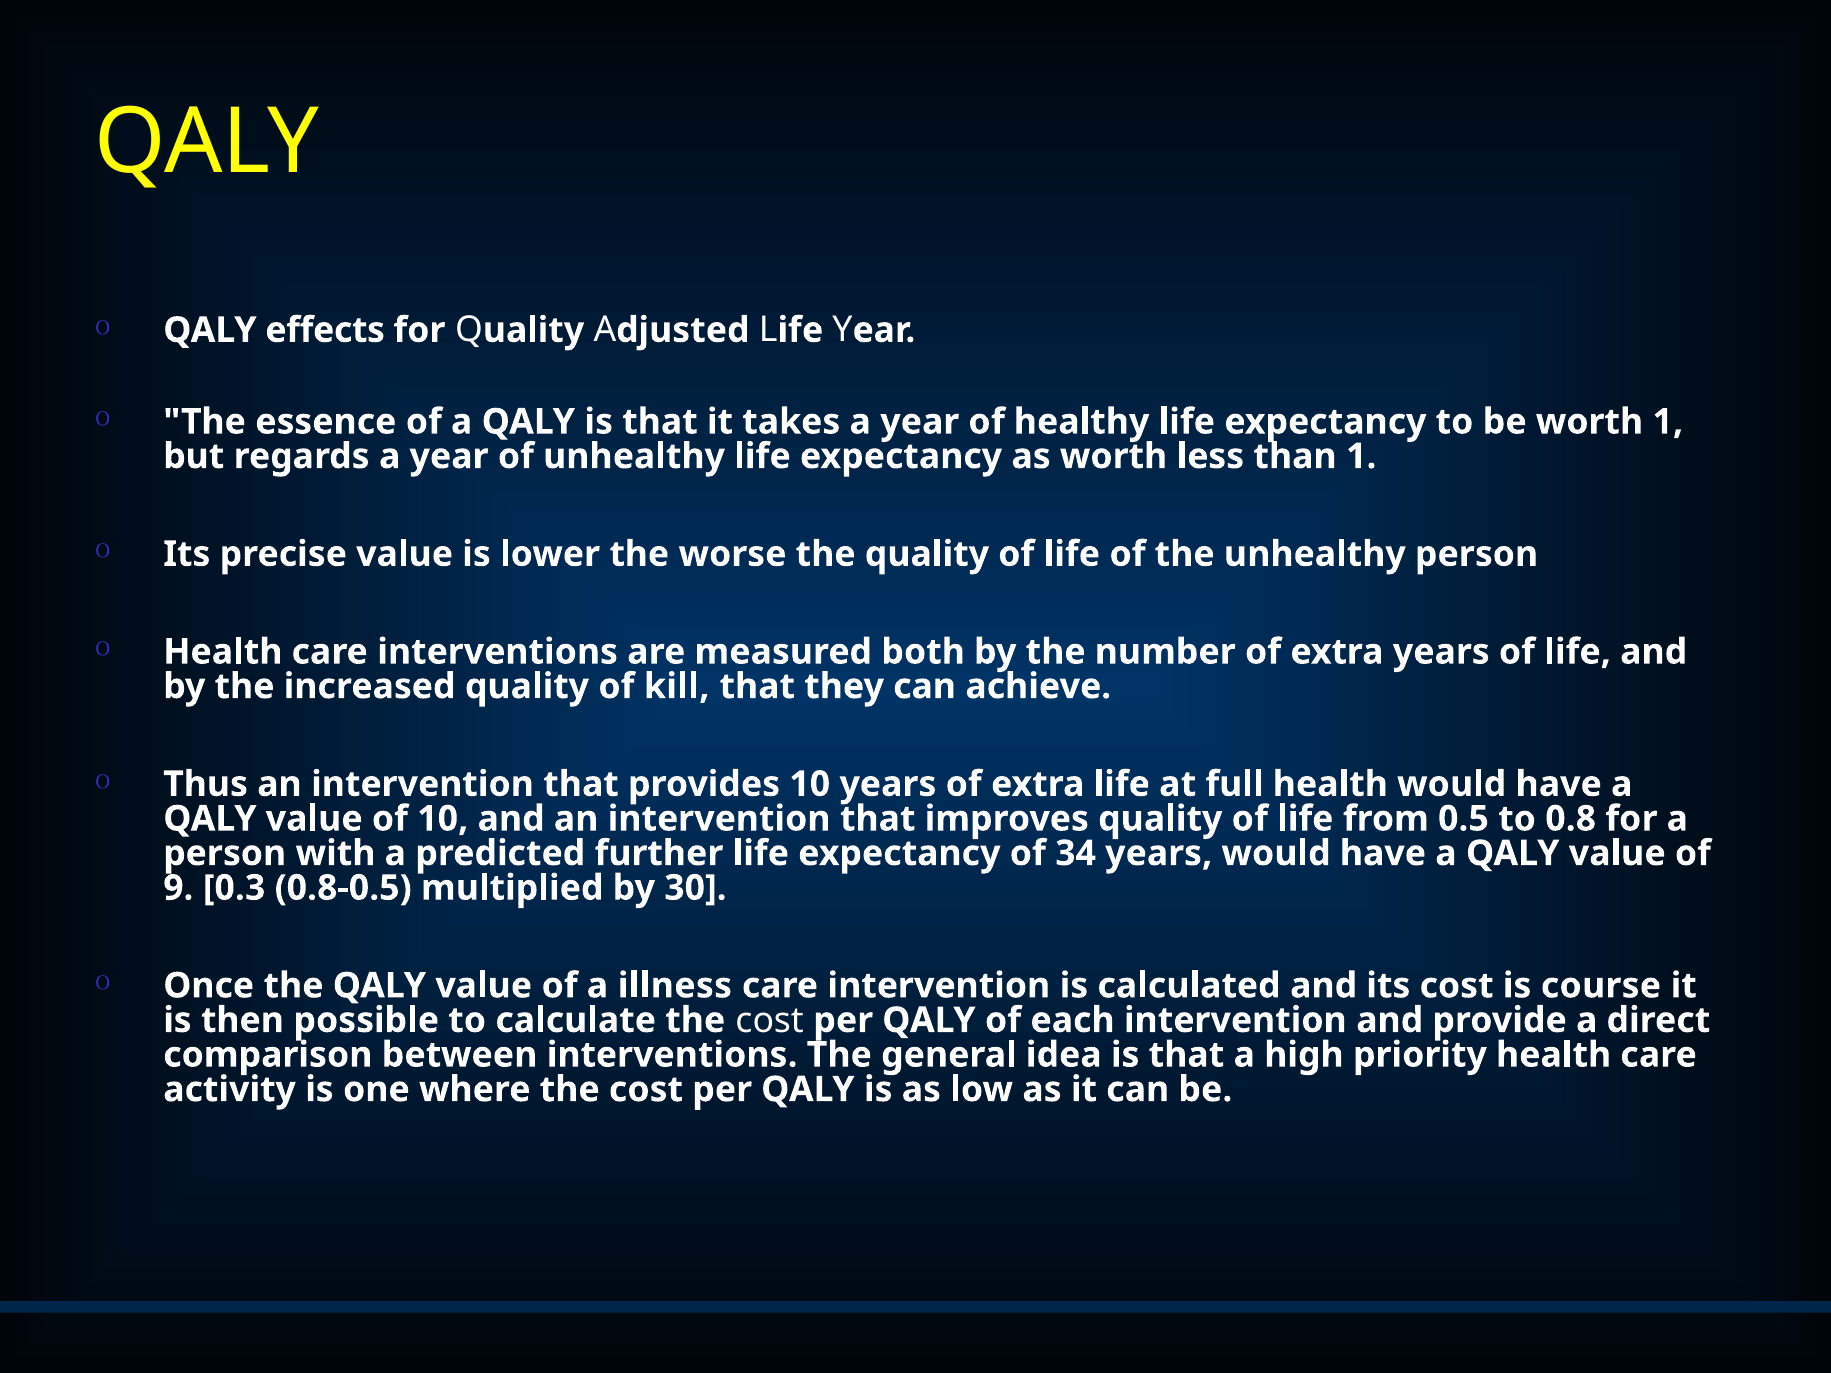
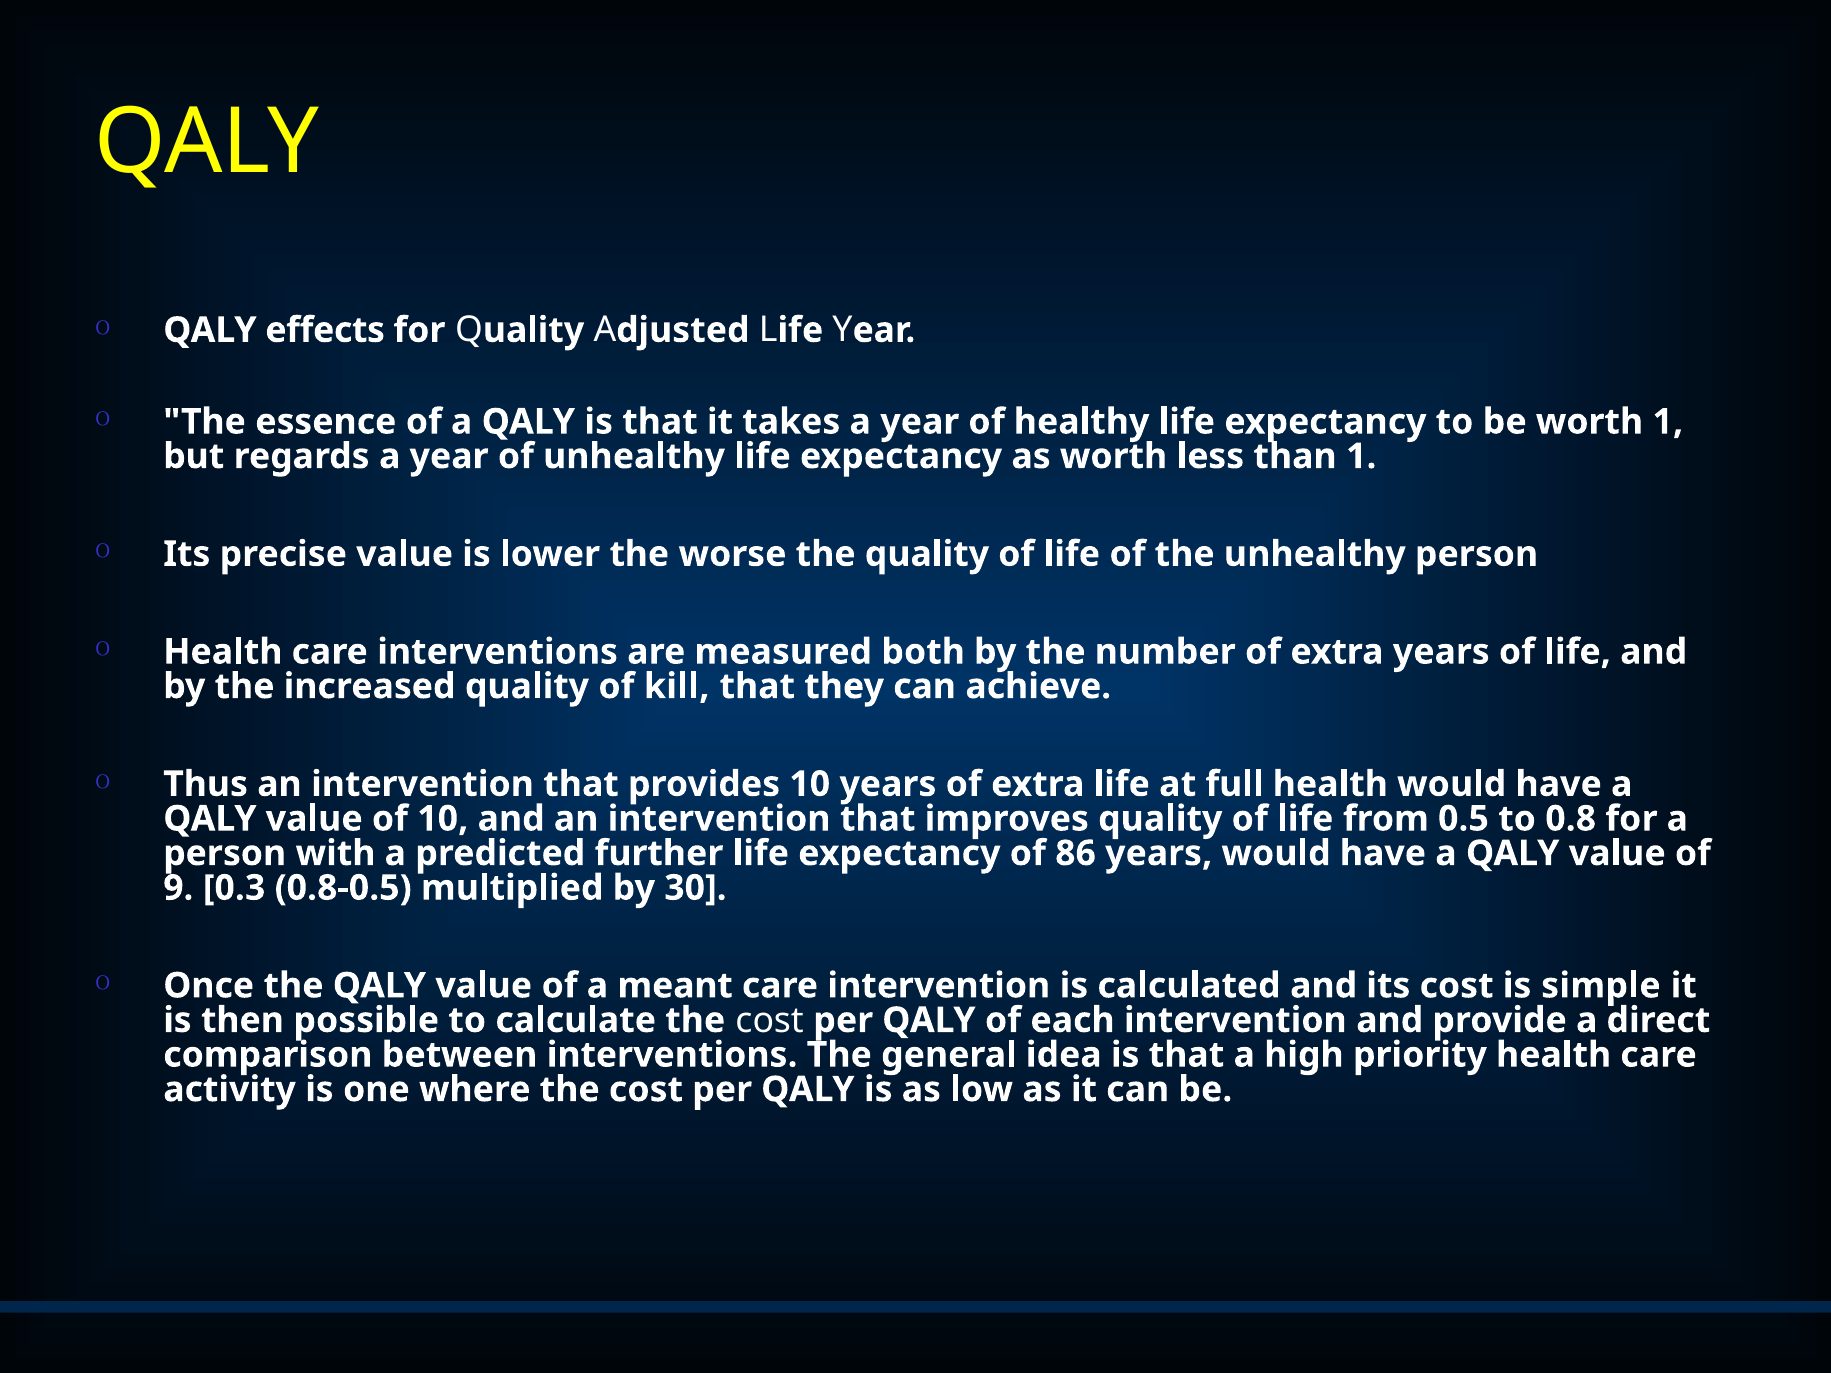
34: 34 -> 86 (1076, 854)
illness: illness -> meant (675, 986)
course: course -> simple (1601, 986)
